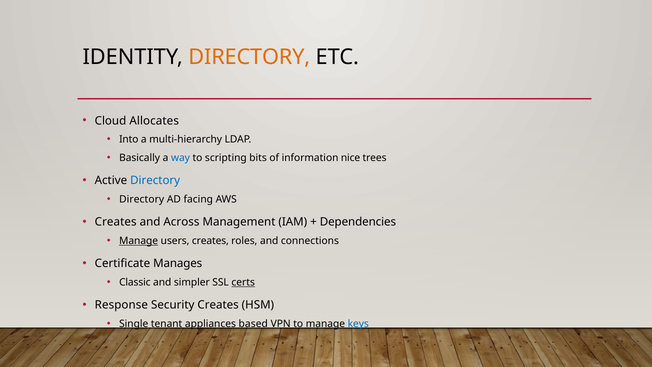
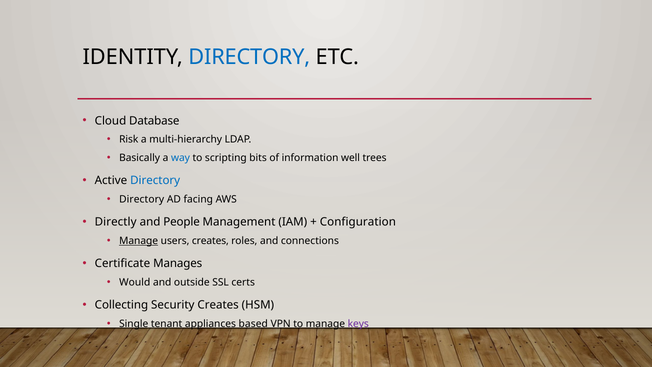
DIRECTORY colour: orange -> blue (249, 57)
Allocates: Allocates -> Database (154, 121)
Into: Into -> Risk (129, 140)
nice: nice -> well (351, 158)
Creates: Creates -> Directly (116, 222)
Across: Across -> People (182, 222)
Dependencies: Dependencies -> Configuration (358, 222)
Classic: Classic -> Would (135, 282)
simpler: simpler -> outside (192, 282)
certs underline: present -> none (243, 282)
Response: Response -> Collecting (121, 305)
keys colour: blue -> purple (358, 324)
